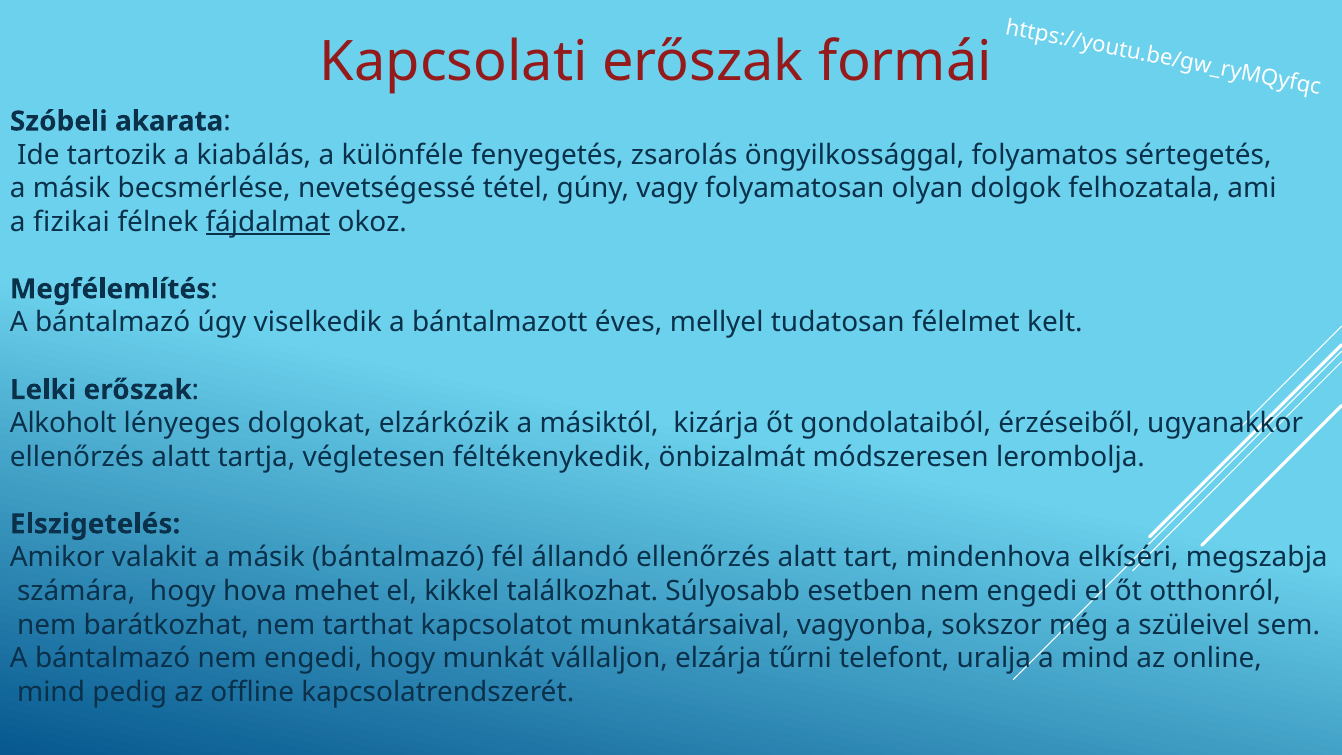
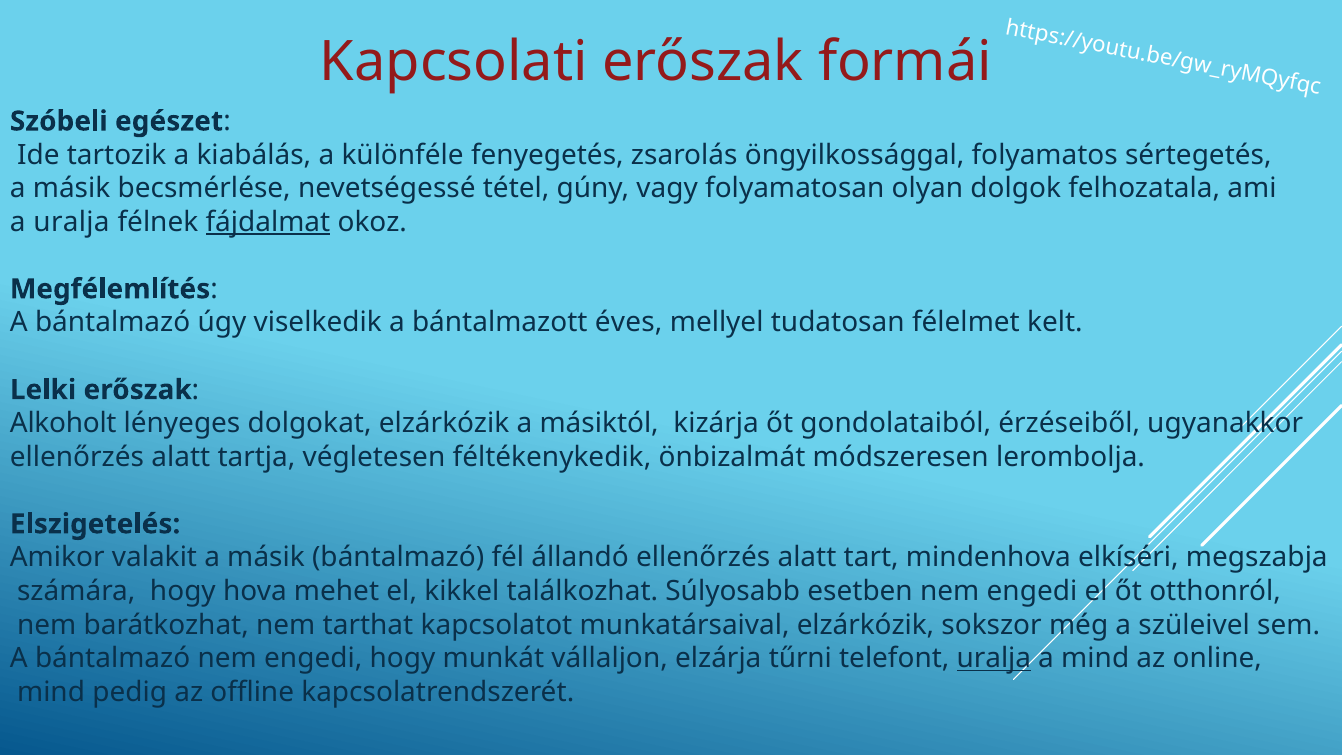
akarata: akarata -> egészet (169, 121)
a fizikai: fizikai -> uralja (71, 222)
munkatársaival vagyonba: vagyonba -> elzárkózik (865, 625)
uralja underline: none -> present (994, 658)
